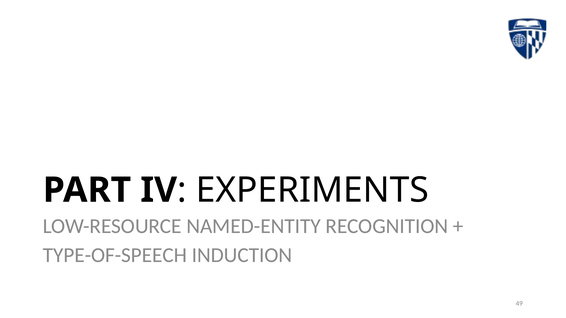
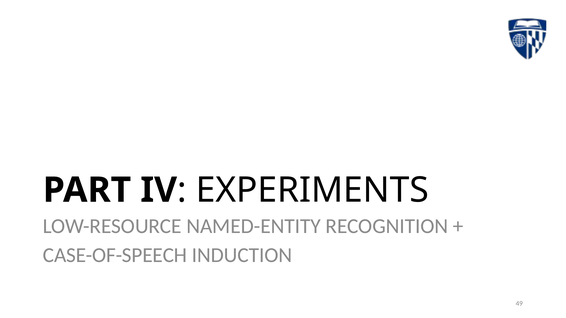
TYPE-OF-SPEECH: TYPE-OF-SPEECH -> CASE-OF-SPEECH (115, 255)
